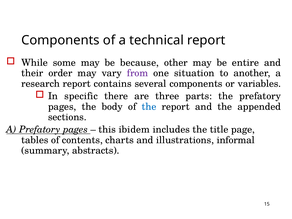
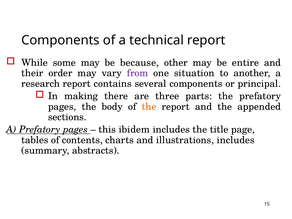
variables: variables -> principal (259, 84)
specific: specific -> making (81, 96)
the colour: blue -> orange (149, 107)
illustrations informal: informal -> includes (236, 140)
